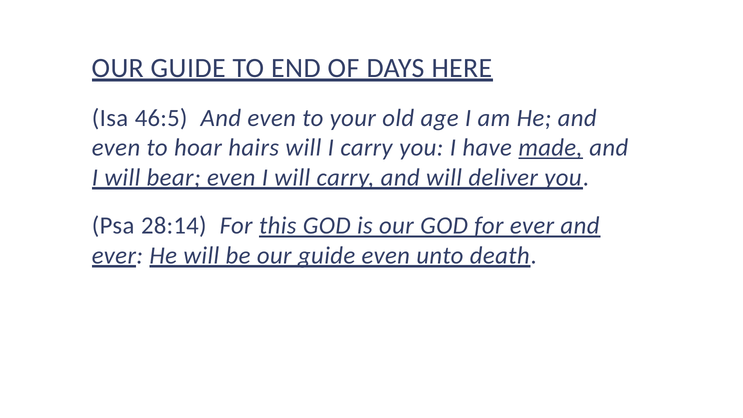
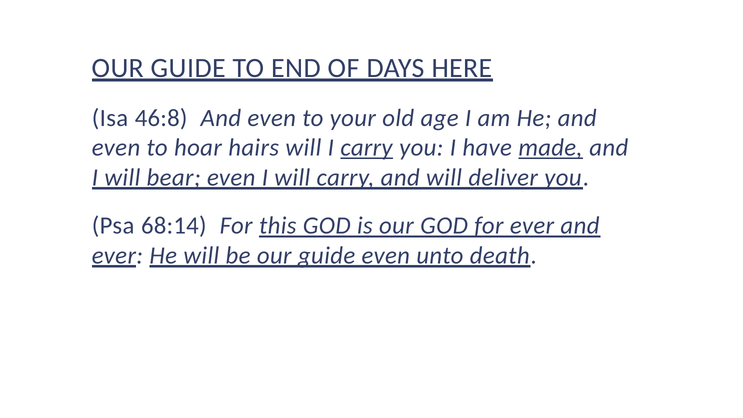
46:5: 46:5 -> 46:8 (161, 118)
carry underline: none -> present (366, 148)
28:14: 28:14 -> 68:14 (174, 226)
